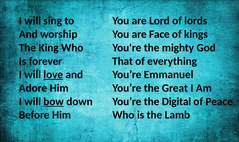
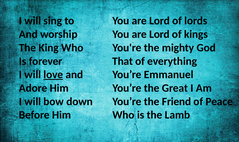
Face: Face -> Lord (159, 34)
bow underline: present -> none (54, 101)
Digital: Digital -> Friend (177, 101)
